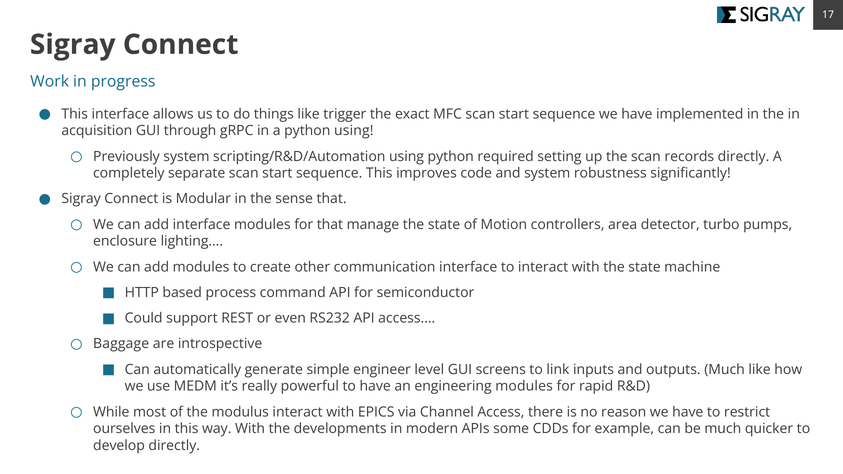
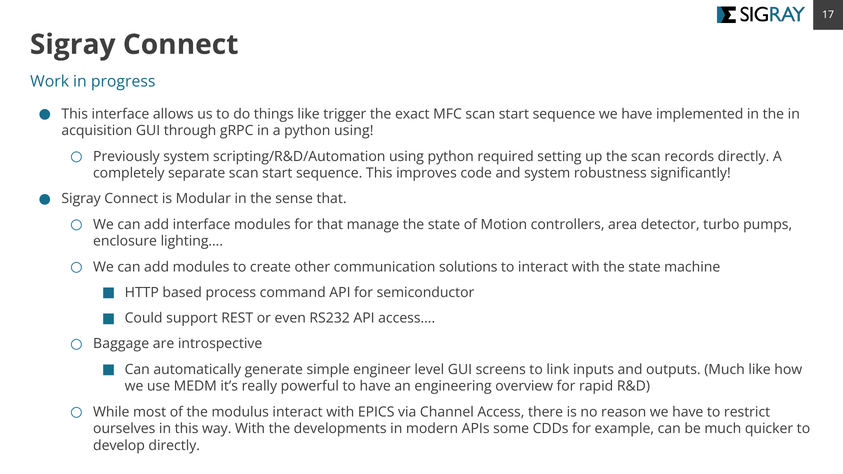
communication interface: interface -> solutions (468, 267)
engineering modules: modules -> overview (524, 386)
